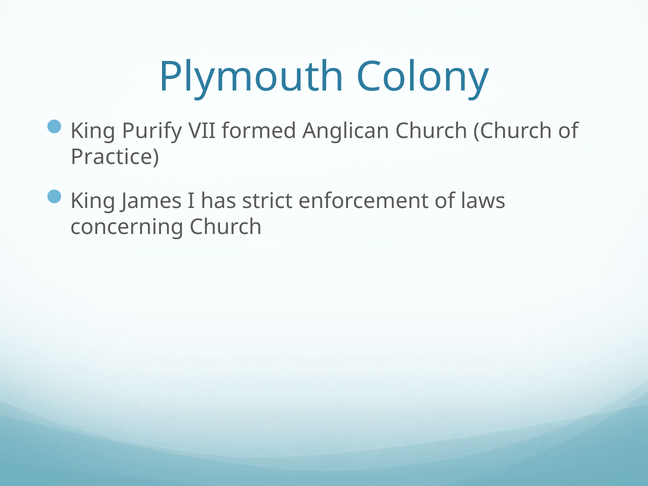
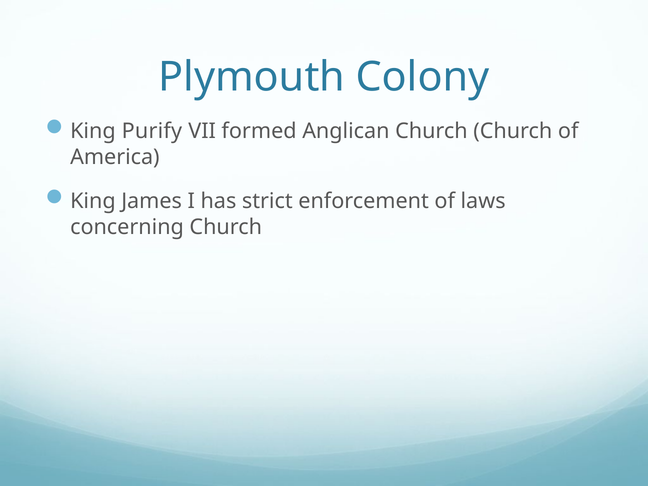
Practice: Practice -> America (115, 157)
